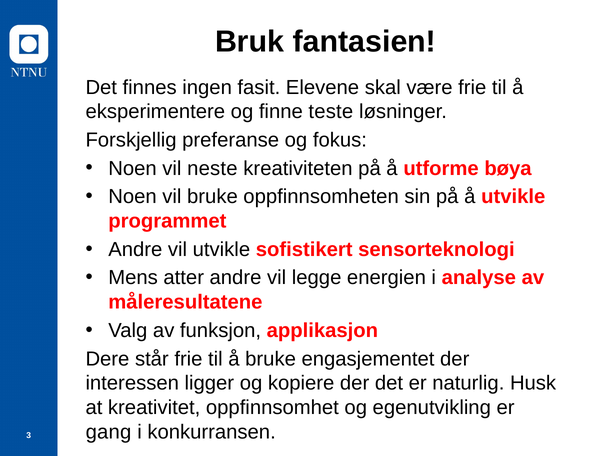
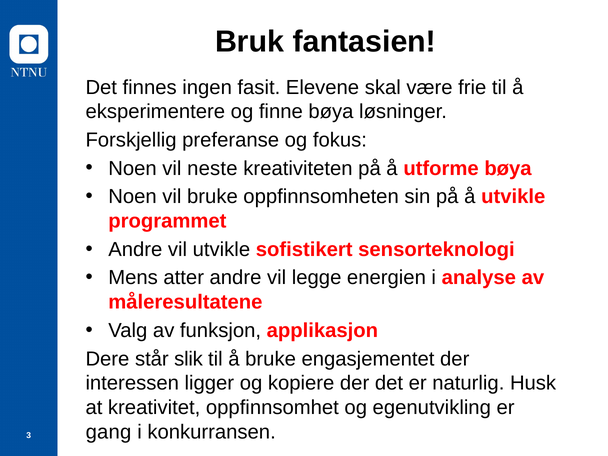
finne teste: teste -> bøya (331, 112)
står frie: frie -> slik (189, 359)
